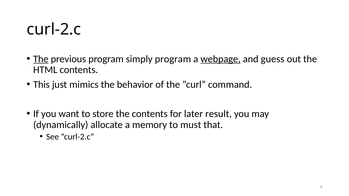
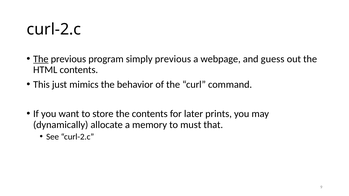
simply program: program -> previous (173, 59)
webpage underline: present -> none (221, 59)
result: result -> prints (219, 114)
